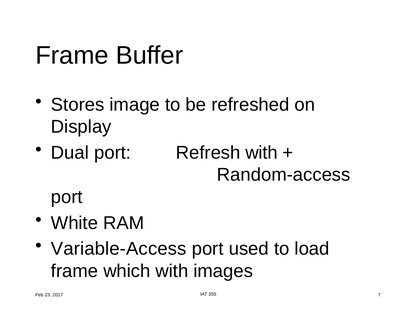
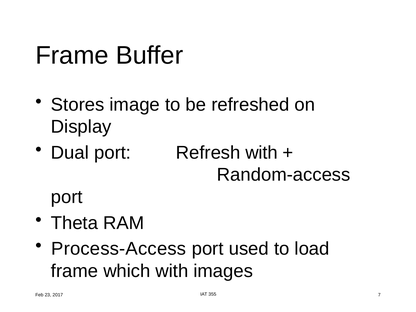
White: White -> Theta (74, 223)
Variable-Access: Variable-Access -> Process-Access (119, 249)
